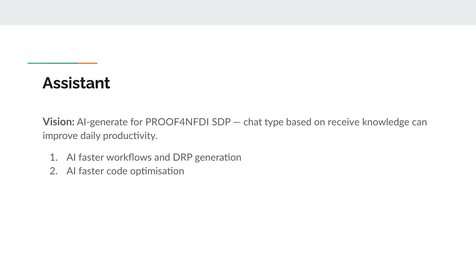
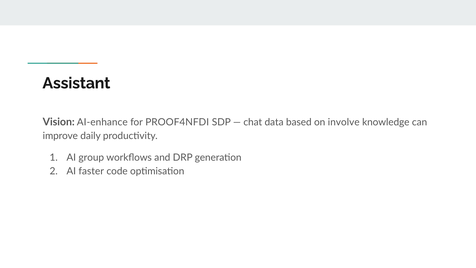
AI-generate: AI-generate -> AI-enhance (102, 122)
type: type -> data (274, 122)
receive: receive -> involve (344, 122)
faster: faster -> group (91, 157)
